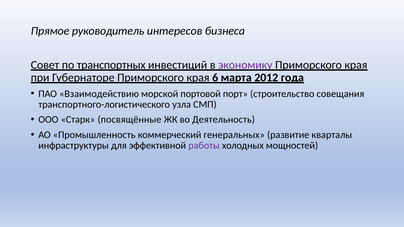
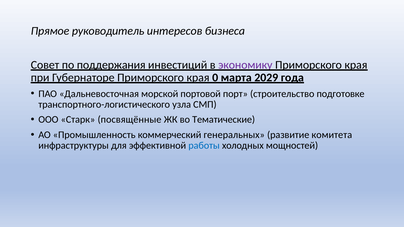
транспортных: транспортных -> поддержания (111, 65)
6: 6 -> 0 (215, 78)
2012: 2012 -> 2029 (266, 78)
Взаимодействию: Взаимодействию -> Дальневосточная (99, 94)
совещания: совещания -> подготовке (341, 94)
Деятельность: Деятельность -> Тематические (224, 120)
кварталы: кварталы -> комитета (332, 135)
работы colour: purple -> blue (204, 146)
